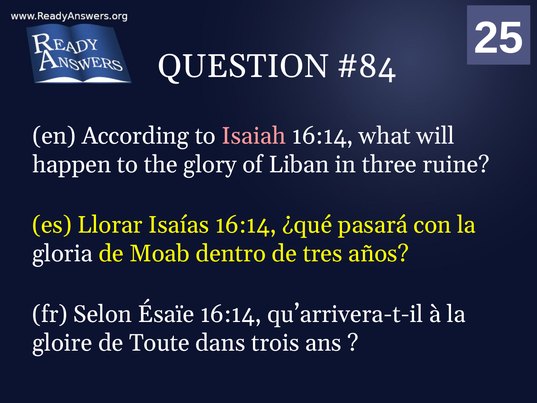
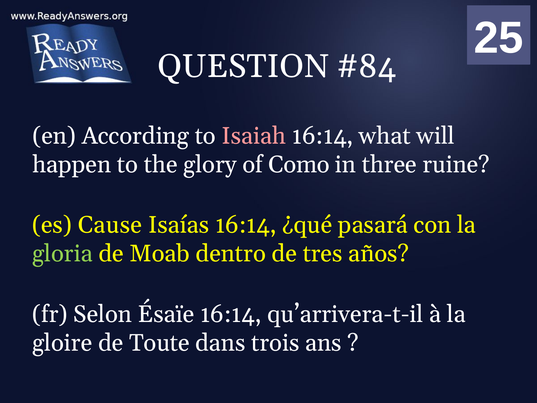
Liban: Liban -> Como (299, 164)
Llorar: Llorar -> Cause (110, 225)
gloria colour: white -> light green (62, 254)
